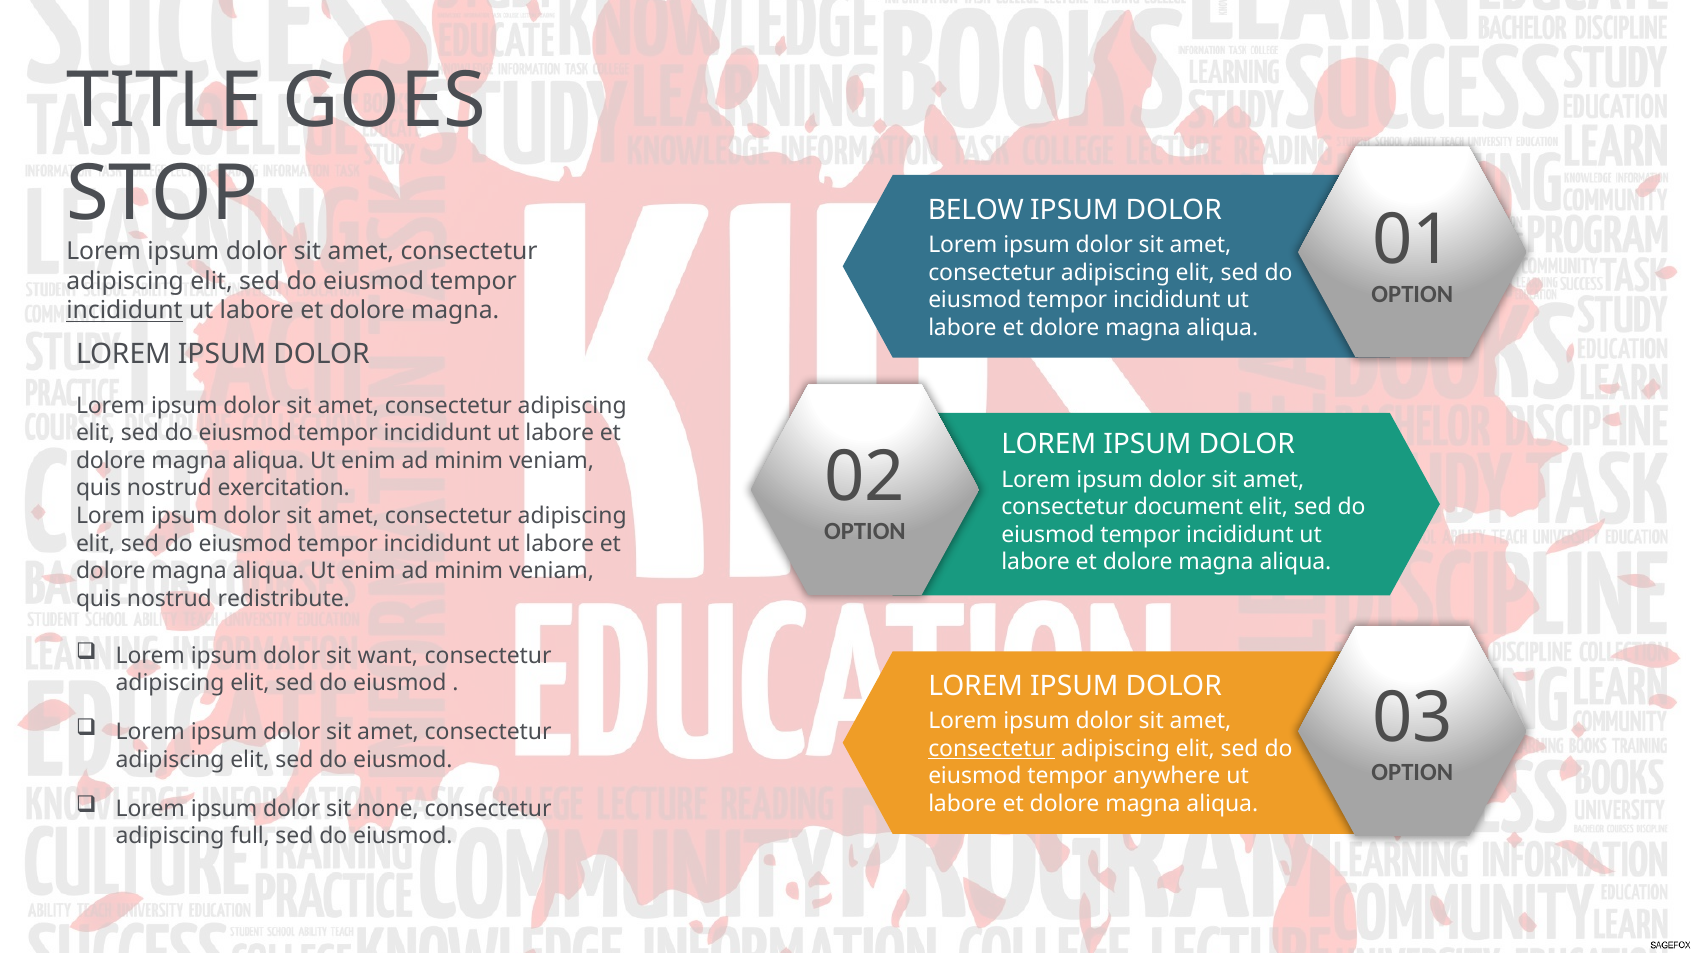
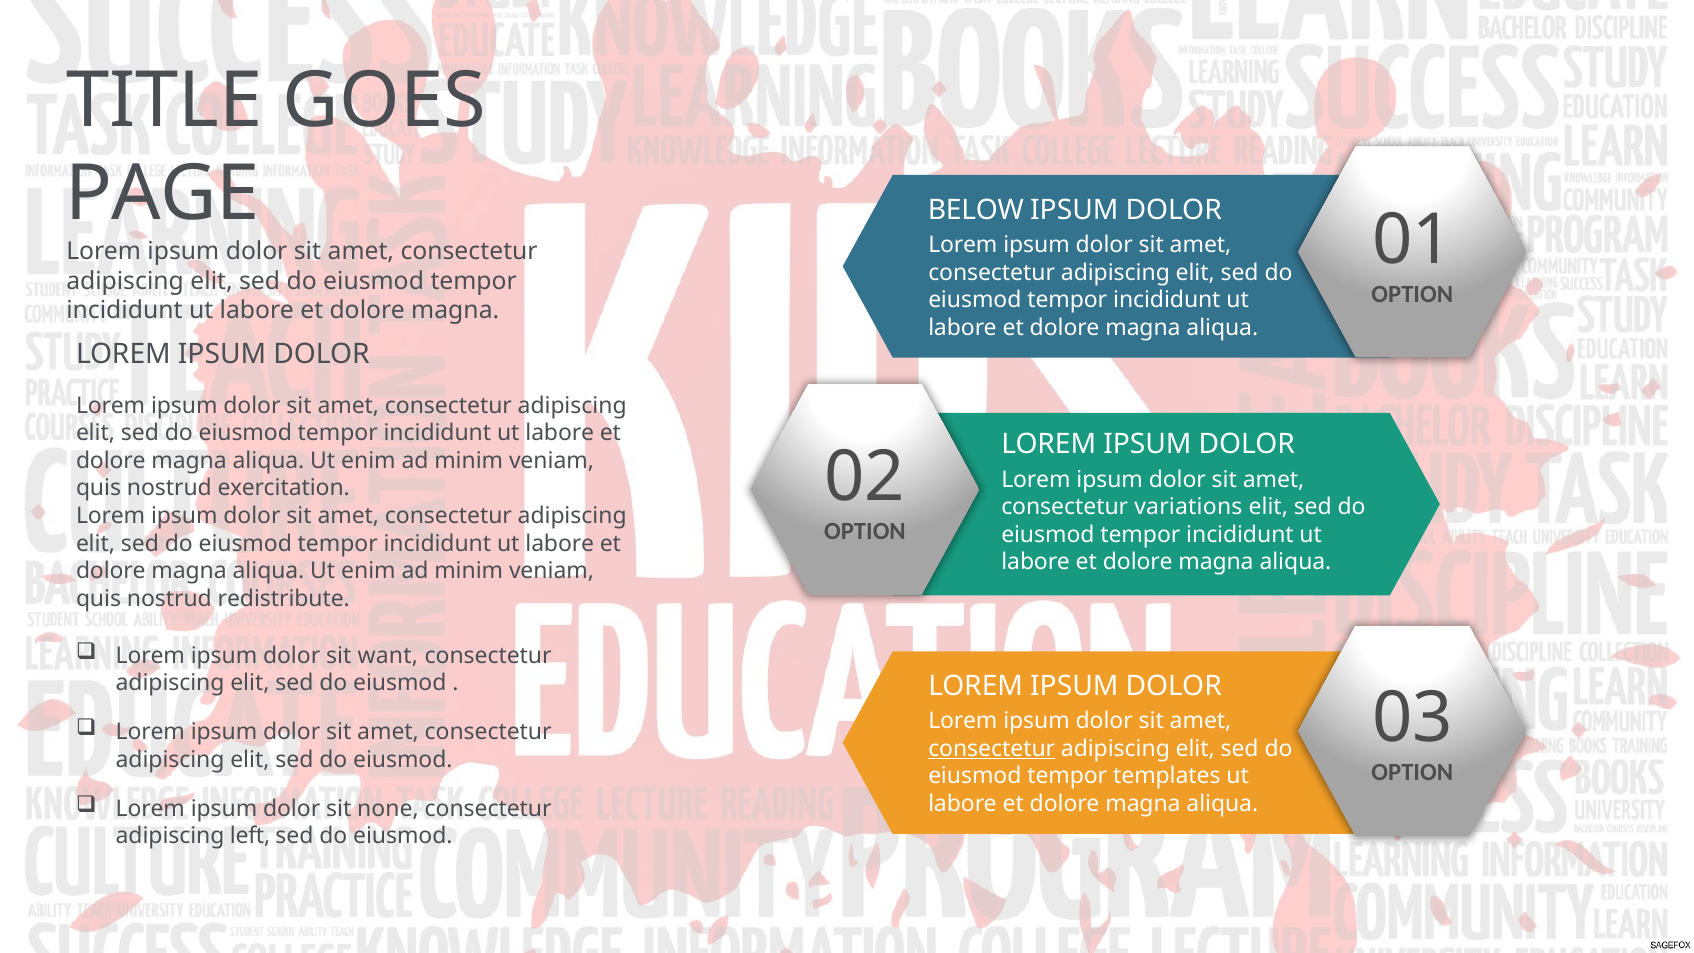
STOP: STOP -> PAGE (163, 194)
incididunt underline: present -> none (124, 311)
document: document -> variations (1188, 507)
anywhere: anywhere -> templates (1167, 776)
full: full -> left (250, 836)
